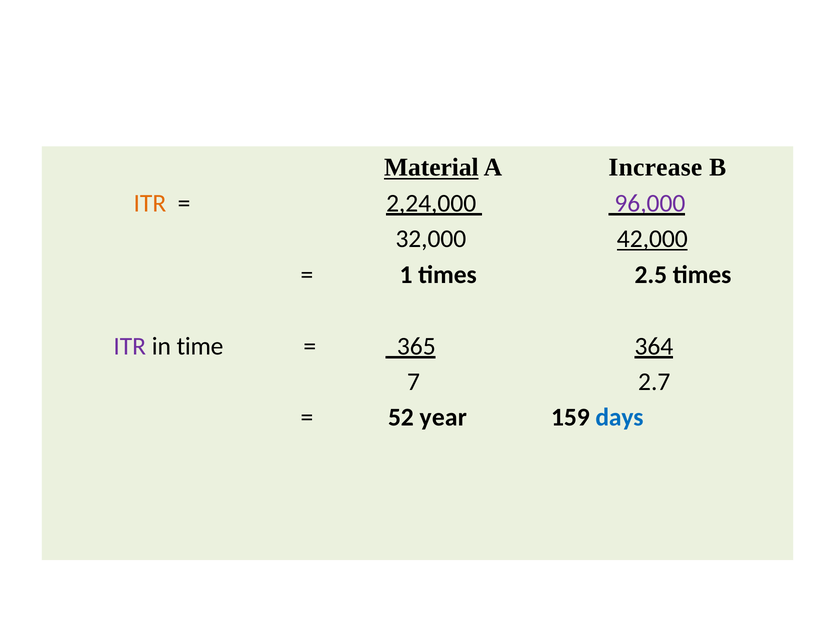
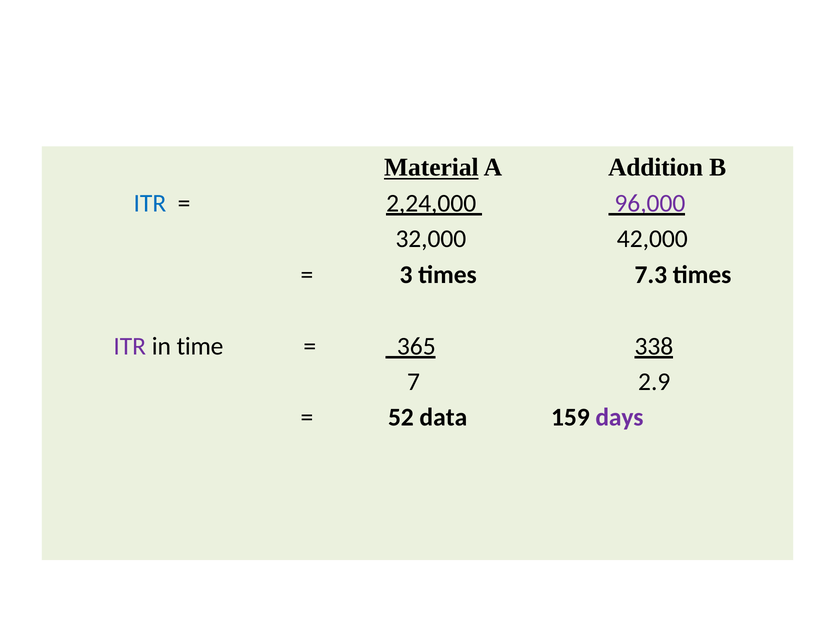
Increase: Increase -> Addition (656, 167)
ITR colour: orange -> blue (150, 203)
42,000 underline: present -> none (652, 239)
1: 1 -> 3 (406, 274)
2.5: 2.5 -> 7.3 (651, 274)
364: 364 -> 338 (654, 346)
2.7: 2.7 -> 2.9 (654, 381)
year: year -> data (443, 417)
days colour: blue -> purple (619, 417)
